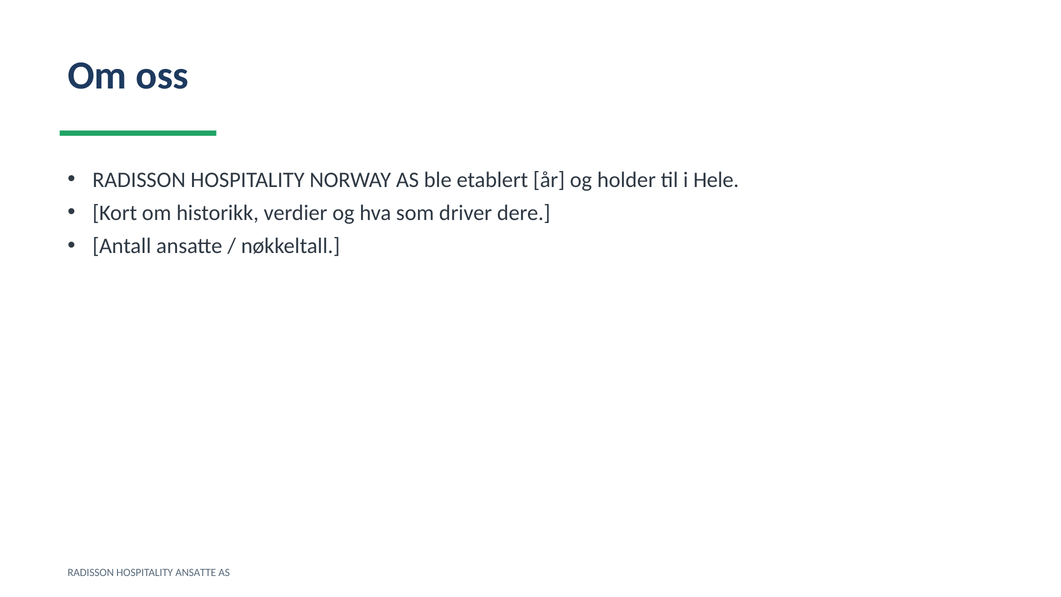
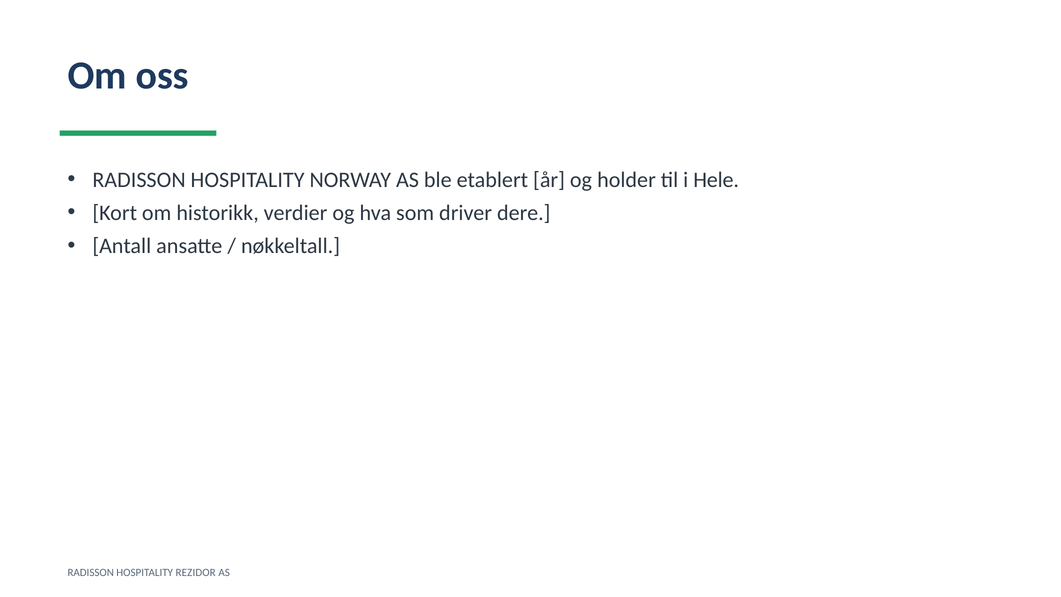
HOSPITALITY ANSATTE: ANSATTE -> REZIDOR (196, 573)
